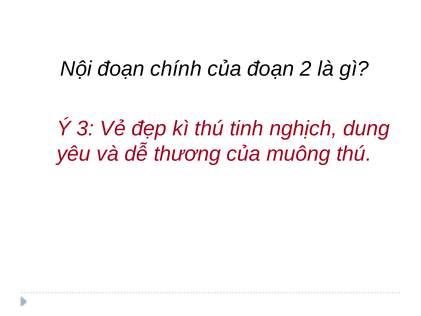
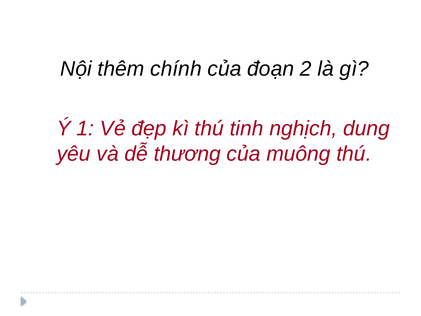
Nội đoạn: đoạn -> thêm (121, 69)
3: 3 -> 1 (85, 128)
